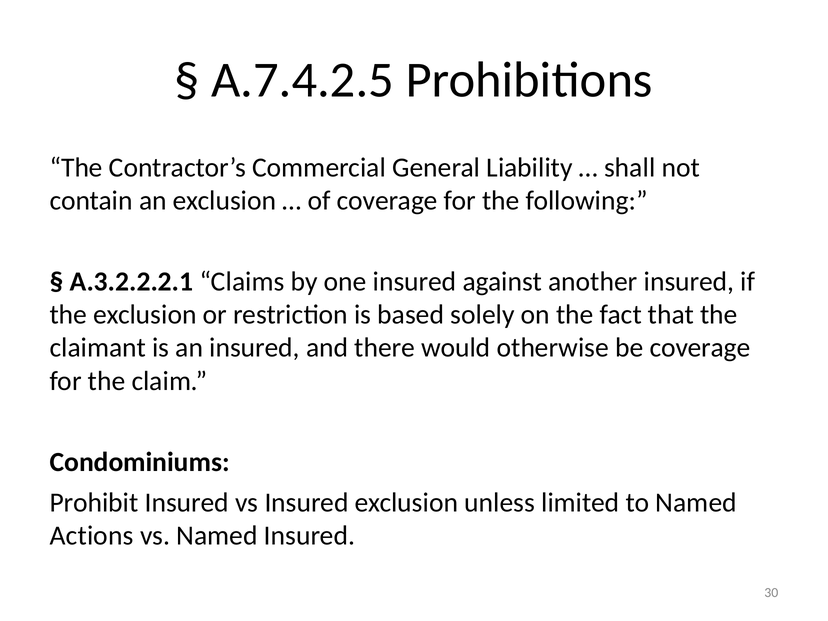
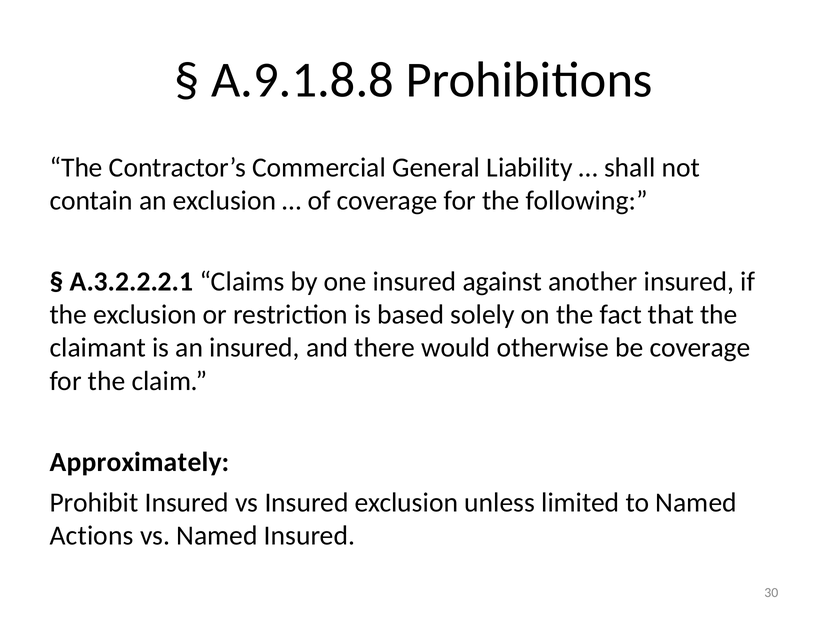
A.7.4.2.5: A.7.4.2.5 -> A.9.1.8.8 (303, 80)
Condominiums: Condominiums -> Approximately (140, 462)
